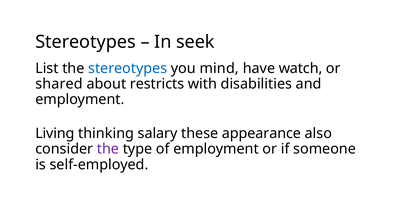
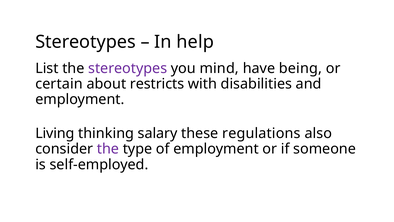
seek: seek -> help (195, 42)
stereotypes colour: blue -> purple (128, 68)
watch: watch -> being (300, 68)
shared: shared -> certain (59, 84)
appearance: appearance -> regulations (261, 133)
